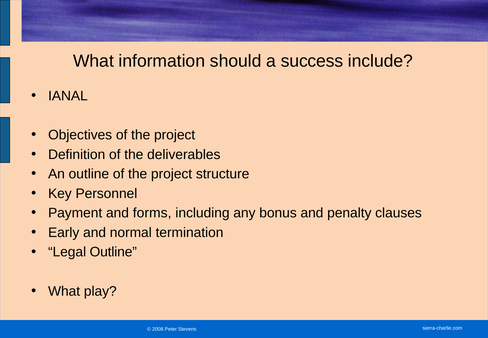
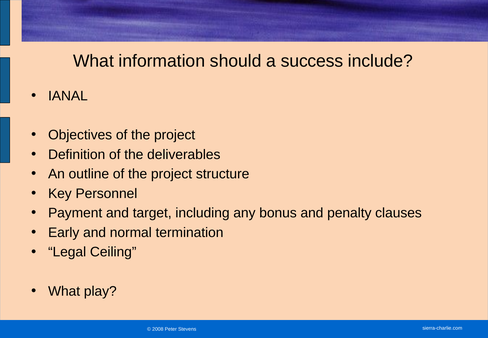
forms: forms -> target (152, 213)
Legal Outline: Outline -> Ceiling (113, 252)
